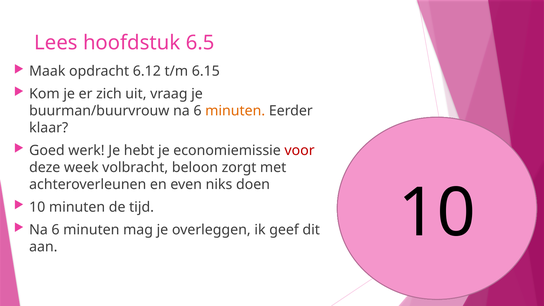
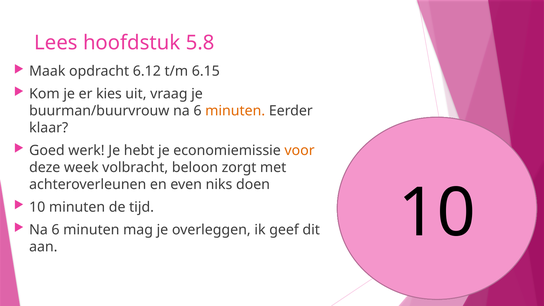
6.5: 6.5 -> 5.8 (200, 43)
zich: zich -> kies (109, 94)
voor colour: red -> orange (300, 151)
